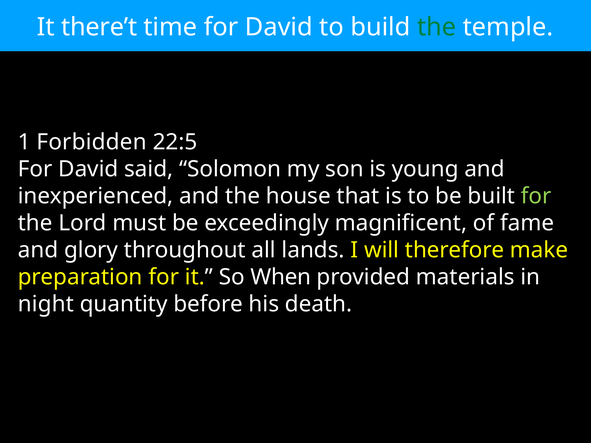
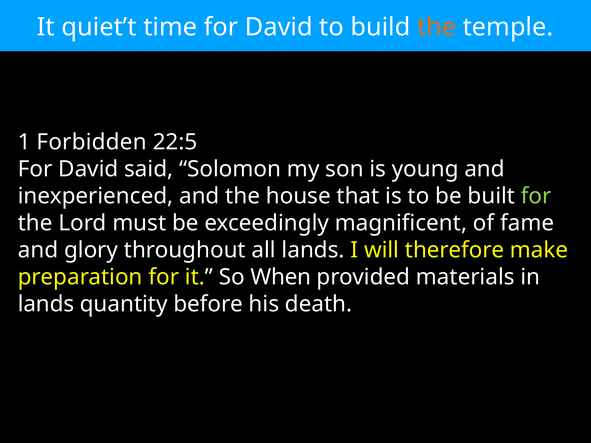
there’t: there’t -> quiet’t (99, 27)
the colour: green -> orange (437, 27)
night: night -> lands (46, 304)
